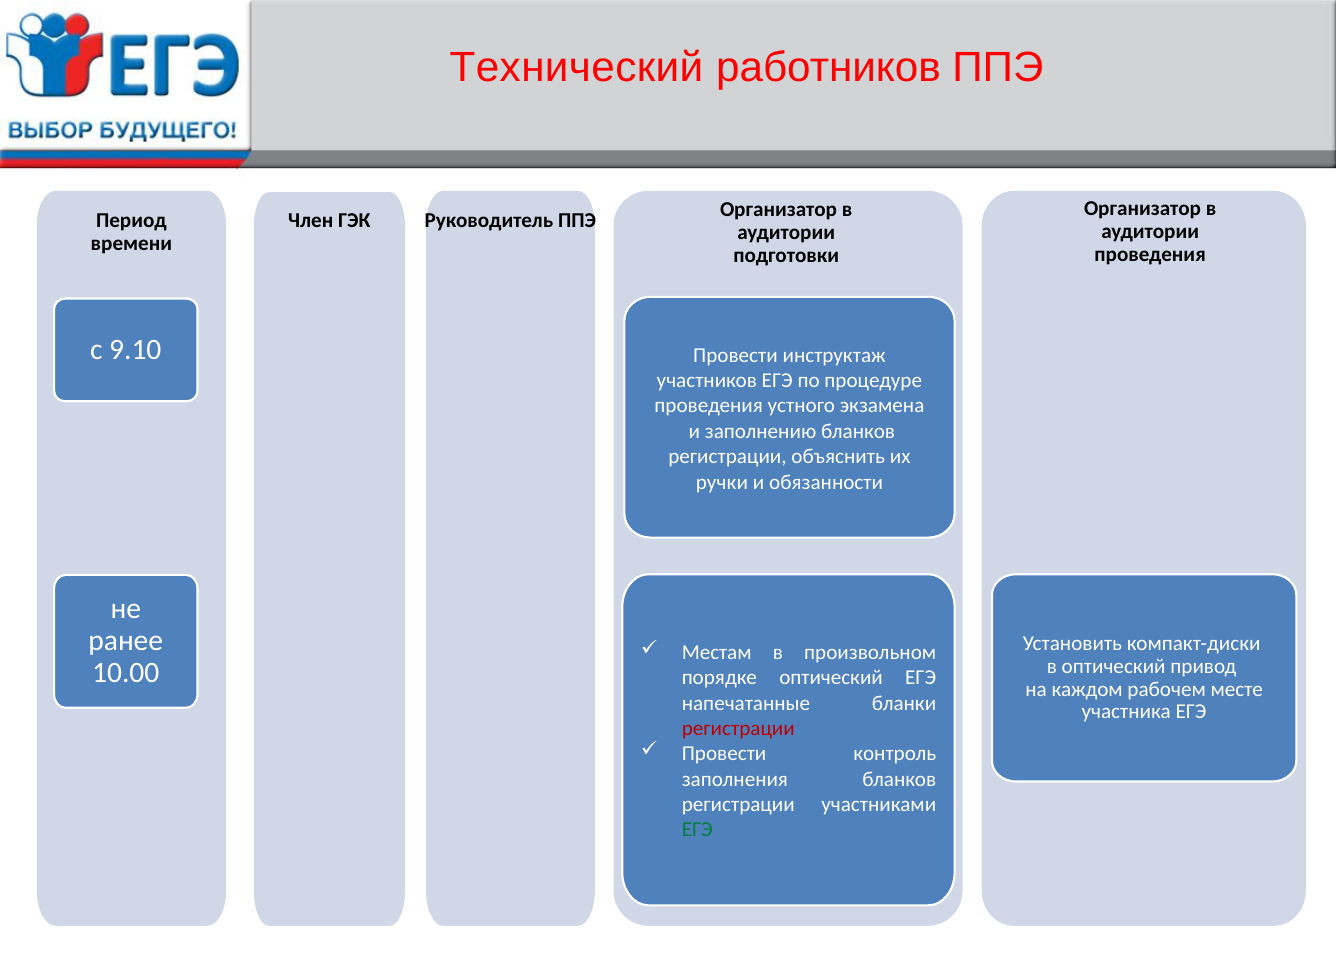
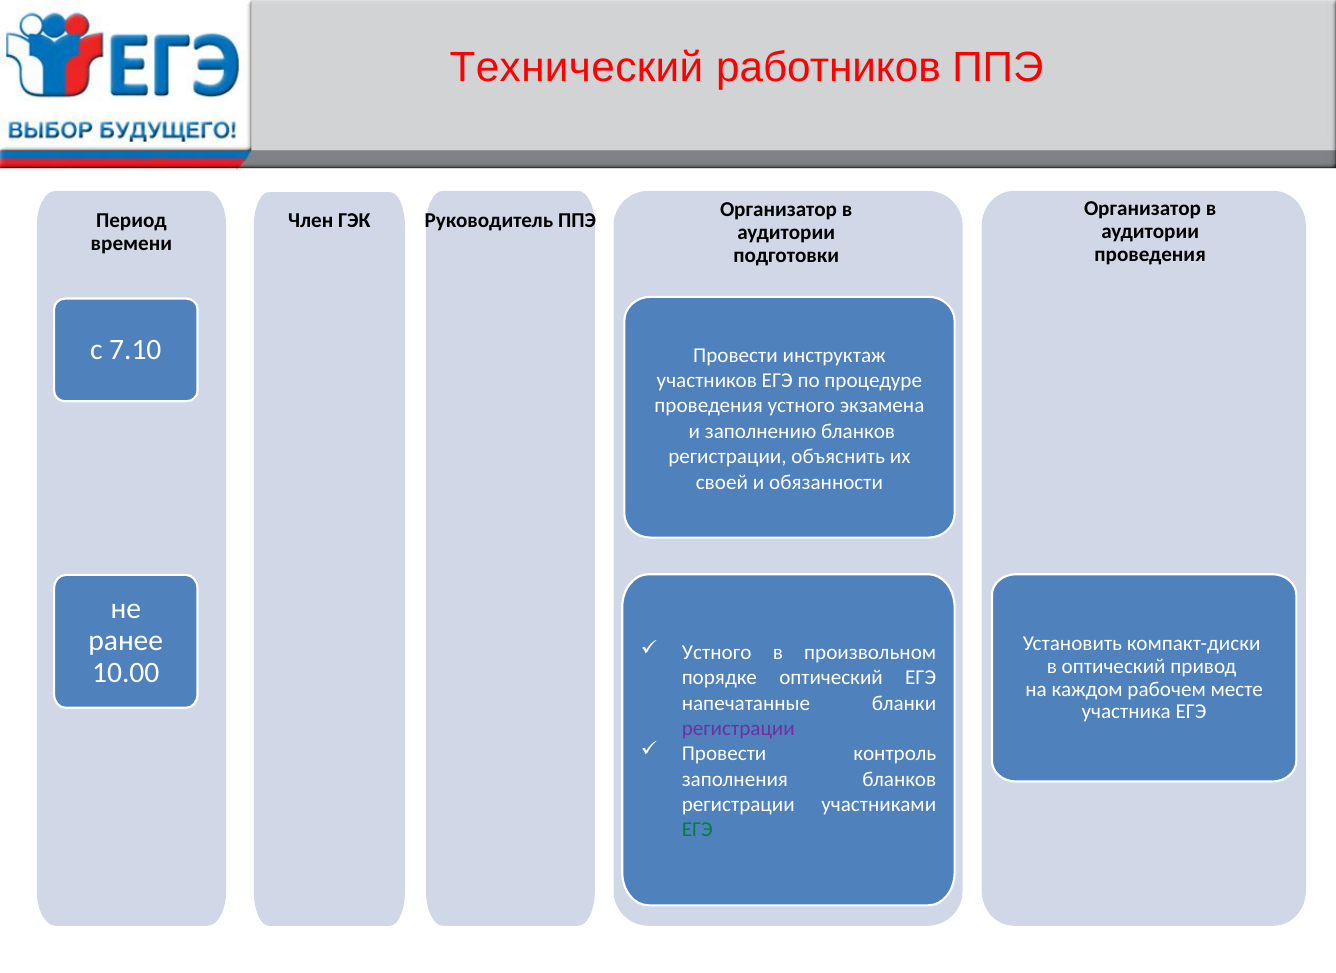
9.10: 9.10 -> 7.10 (135, 350)
ручки: ручки -> своей (722, 482)
Местам: Местам -> Устного (717, 652)
регистрации colour: red -> purple (738, 728)
